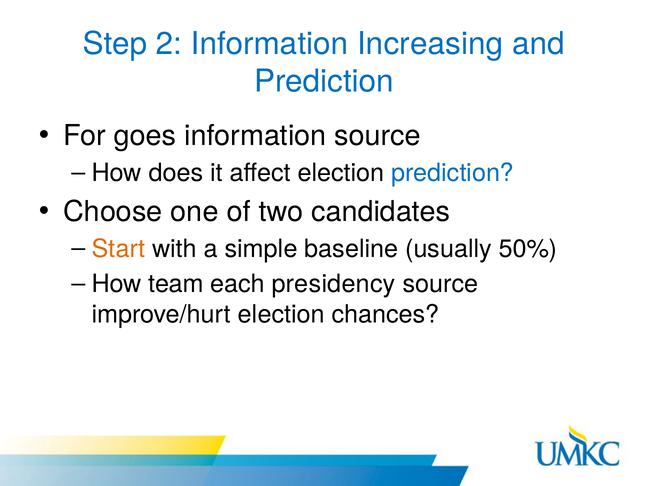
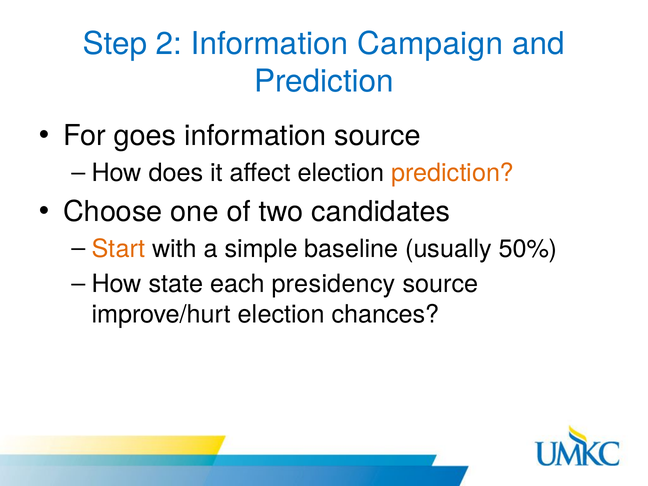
Increasing: Increasing -> Campaign (430, 44)
prediction colour: blue -> orange (453, 173)
team: team -> state (176, 284)
